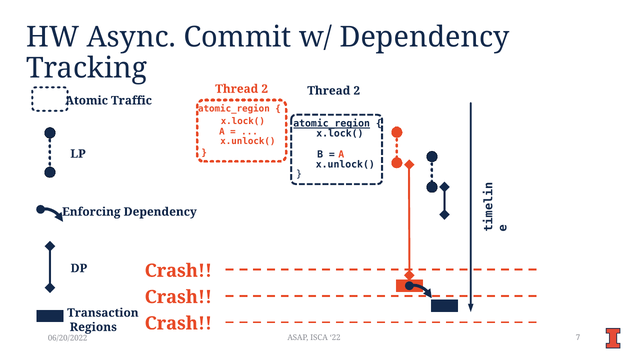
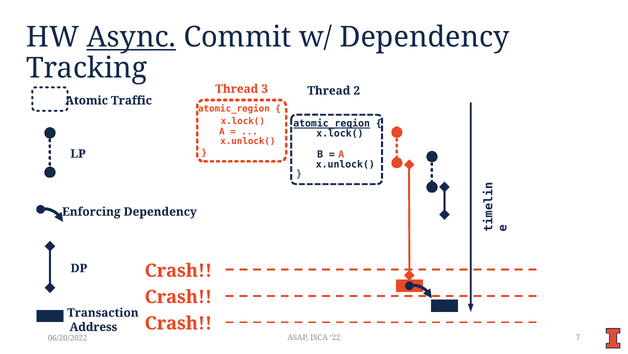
Async underline: none -> present (131, 37)
2: 2 -> 3 (265, 89)
Regions: Regions -> Address (93, 326)
